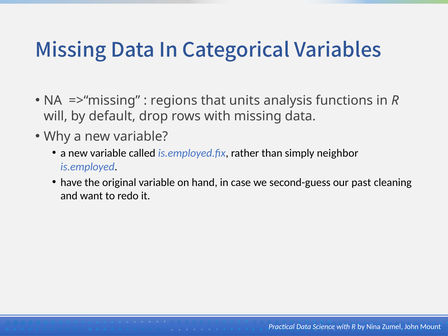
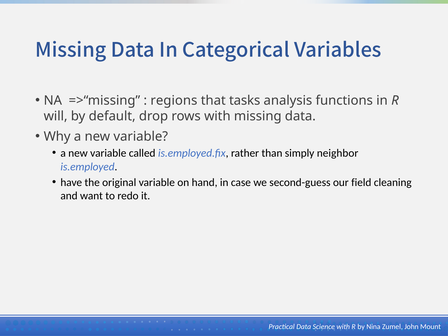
units: units -> tasks (245, 100)
past: past -> field (361, 182)
